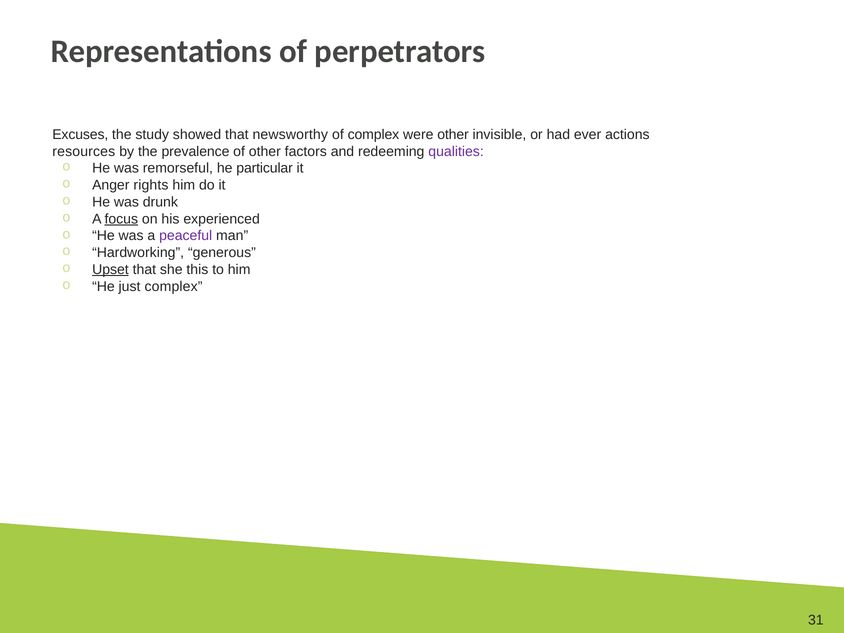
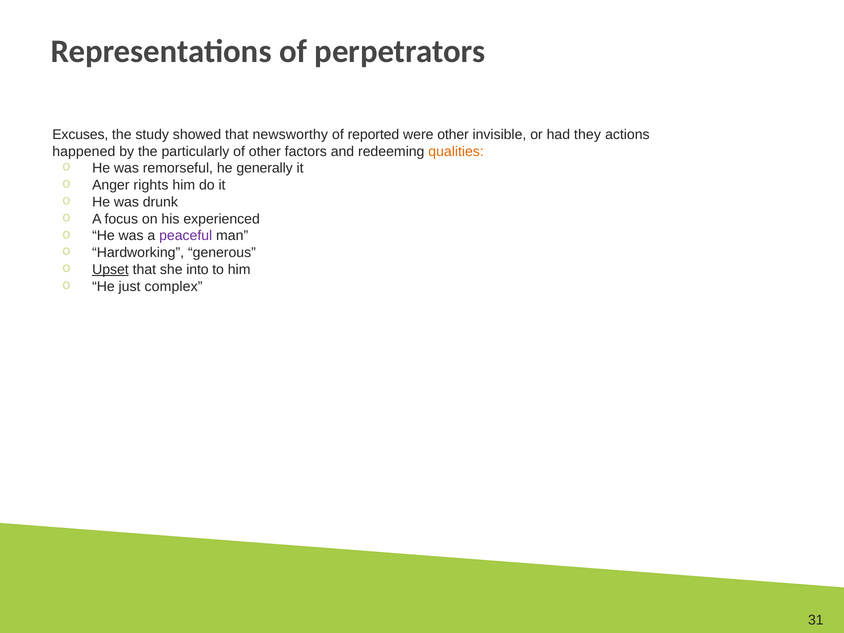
of complex: complex -> reported (373, 135)
ever: ever -> they (587, 135)
resources: resources -> happened (84, 151)
prevalence: prevalence -> particularly (195, 151)
qualities colour: purple -> orange (456, 151)
particular: particular -> generally (265, 168)
focus underline: present -> none (121, 219)
this: this -> into (197, 270)
